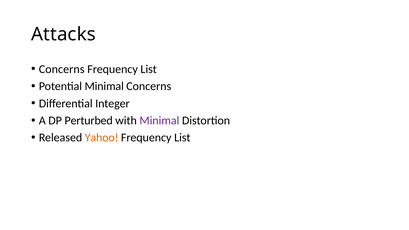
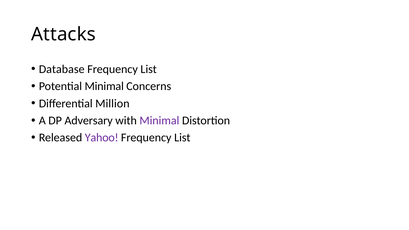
Concerns: Concerns -> Database (62, 69)
Integer: Integer -> Million (112, 103)
Perturbed: Perturbed -> Adversary (89, 121)
Yahoo colour: orange -> purple (102, 138)
